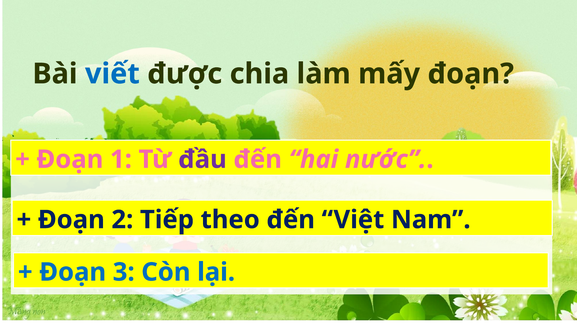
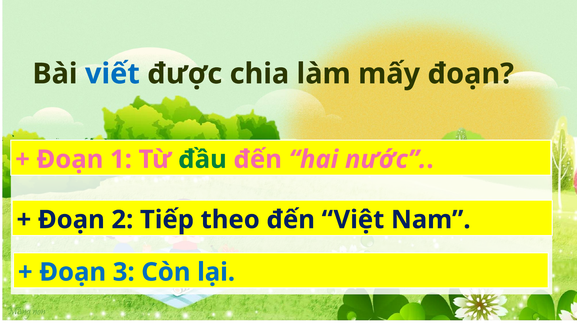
đầu colour: purple -> green (202, 159)
